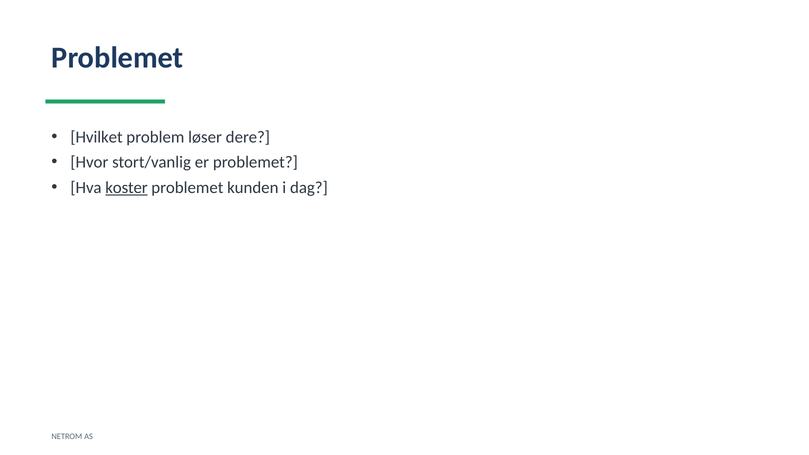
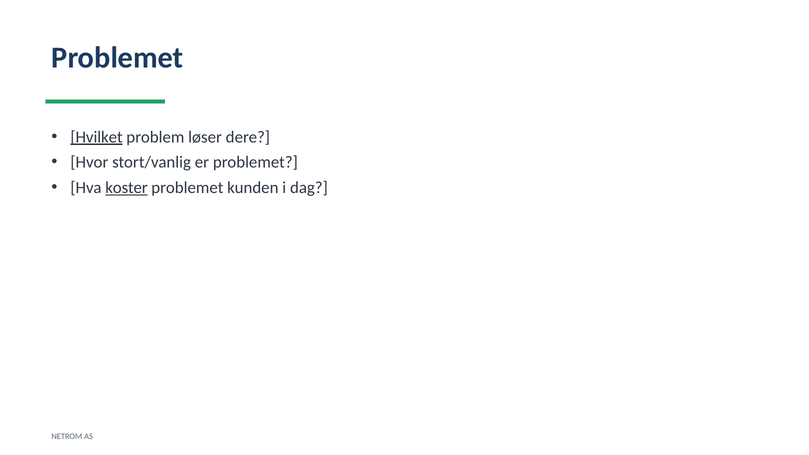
Hvilket underline: none -> present (97, 137)
